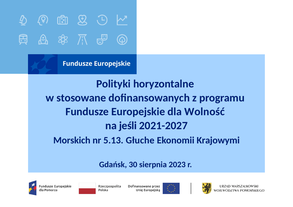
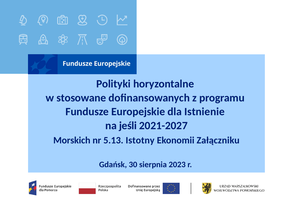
Wolność: Wolność -> Istnienie (204, 112)
Głuche: Głuche -> Istotny (140, 140)
Krajowymi: Krajowymi -> Załączniku (218, 140)
